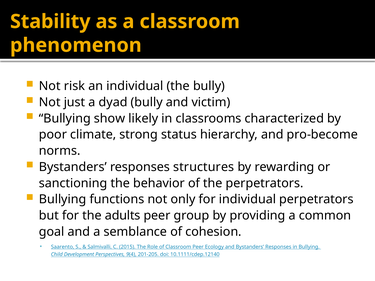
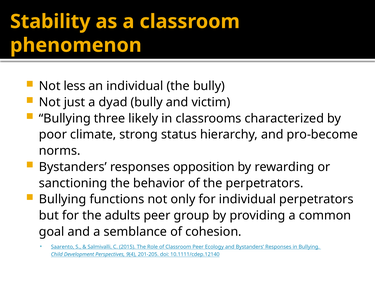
risk: risk -> less (75, 86)
show: show -> three (110, 119)
structures: structures -> opposition (204, 167)
